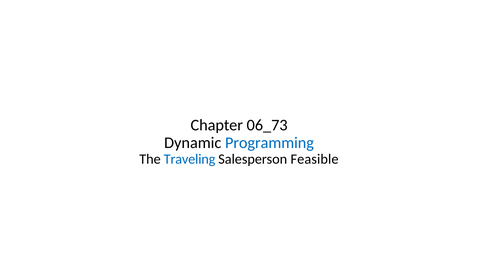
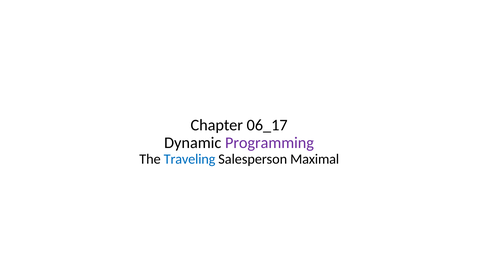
06_73: 06_73 -> 06_17 (267, 125)
Programming colour: blue -> purple (269, 143)
Feasible: Feasible -> Maximal (315, 159)
